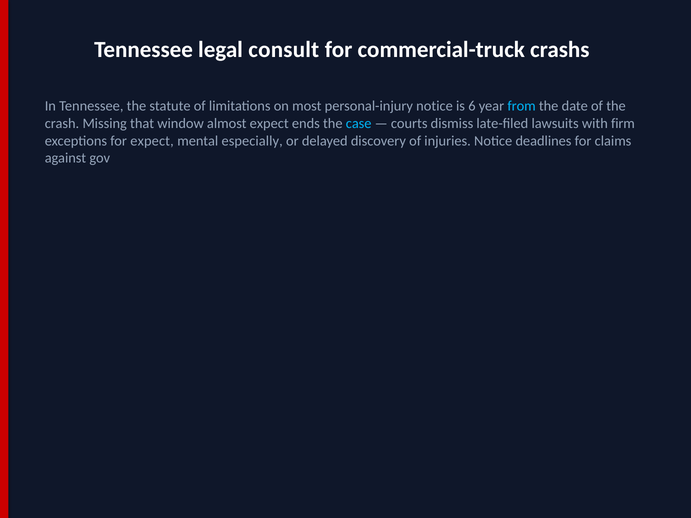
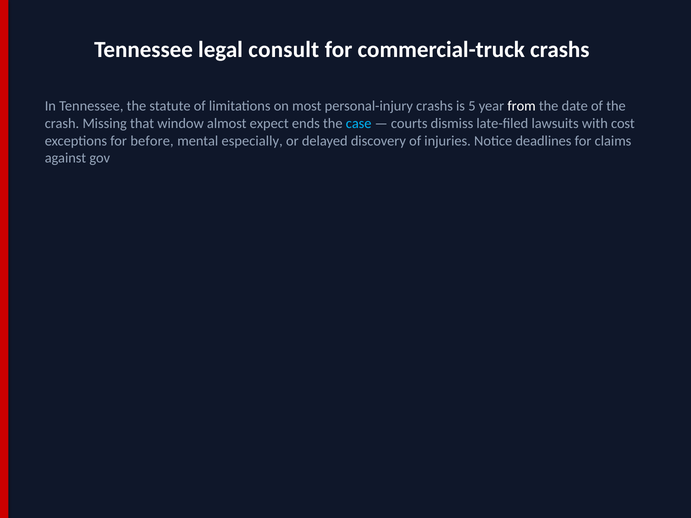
personal-injury notice: notice -> crashs (435, 106)
6: 6 -> 5 (472, 106)
from colour: light blue -> white (522, 106)
firm: firm -> cost (623, 124)
for expect: expect -> before (152, 141)
